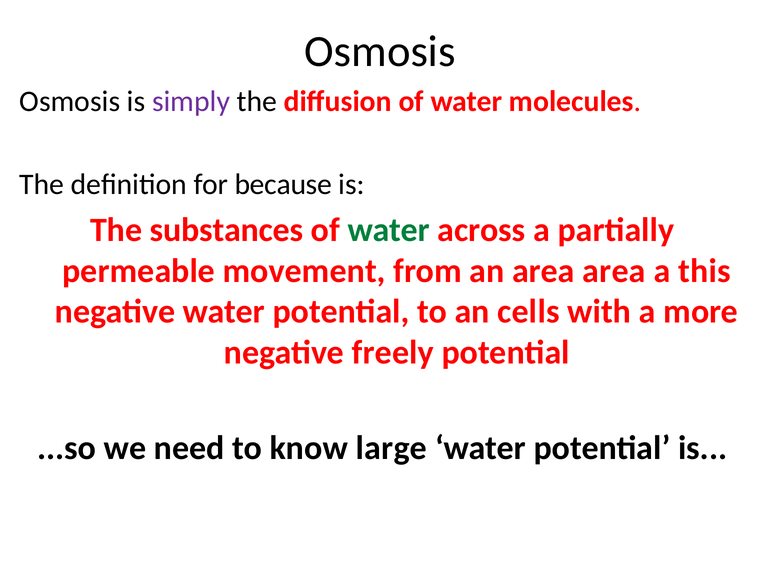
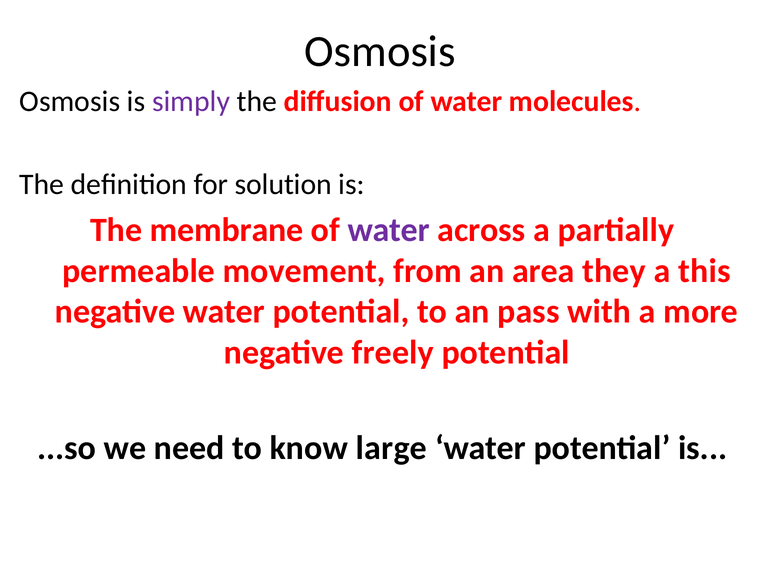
because: because -> solution (283, 185)
substances: substances -> membrane (227, 230)
water colour: green -> purple (389, 230)
area area: area -> they (614, 271)
cells: cells -> pass (528, 312)
